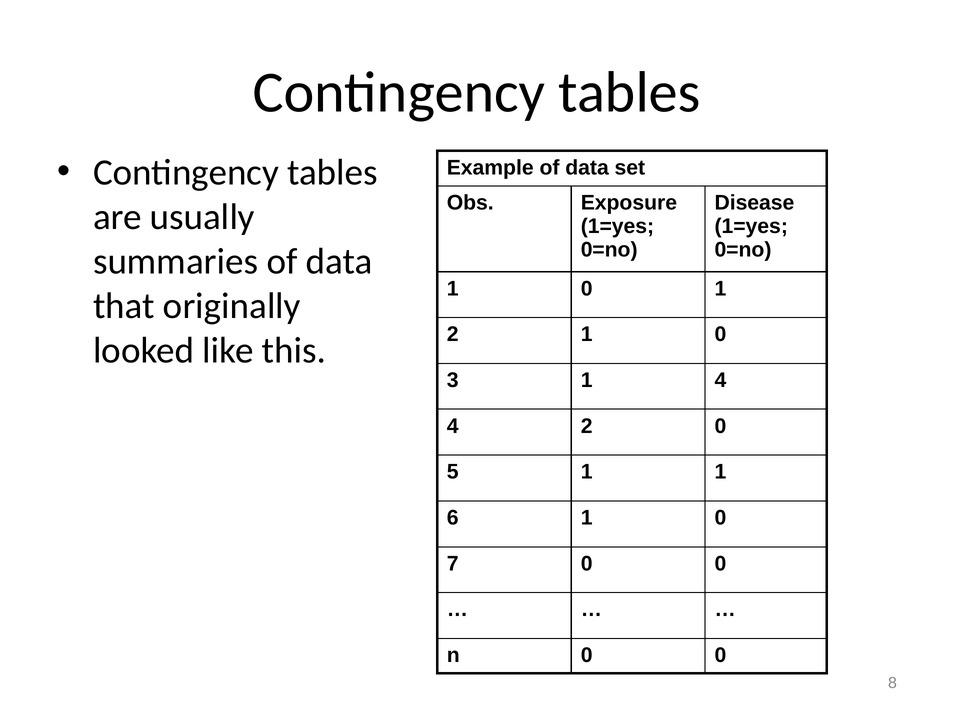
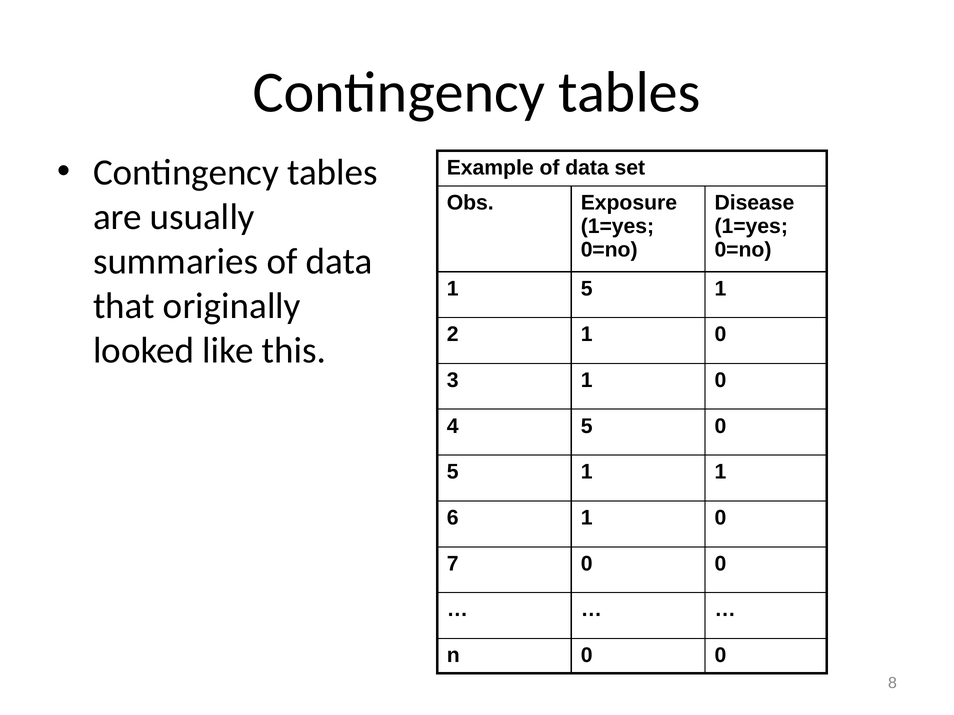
0: 0 -> 5 (587, 289)
3 1 4: 4 -> 0 (720, 380)
4 2: 2 -> 5 (587, 426)
